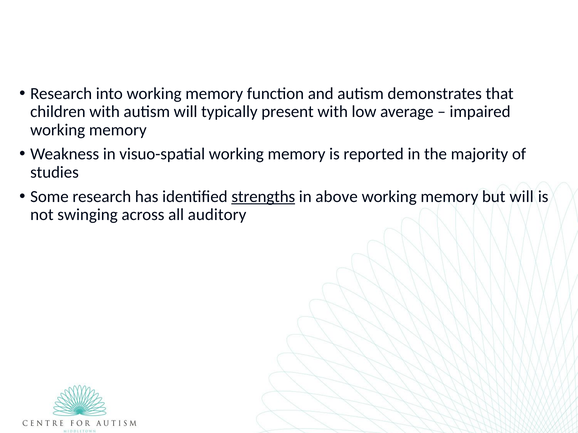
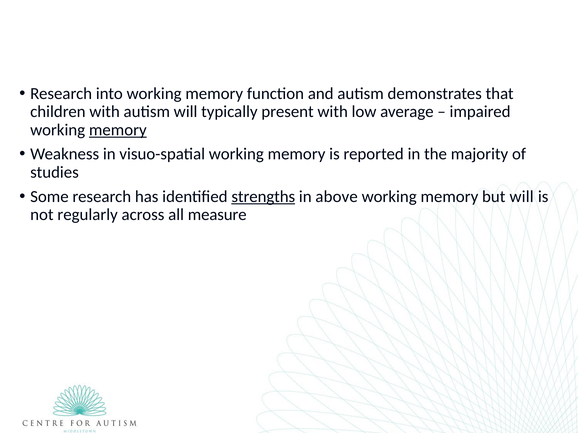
memory underline: none -> present (118, 130)
swinging: swinging -> regularly (88, 215)
auditory: auditory -> measure (217, 215)
